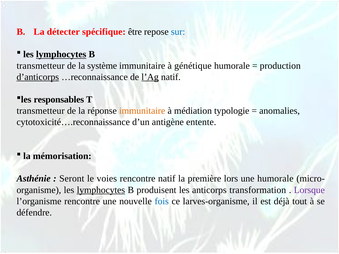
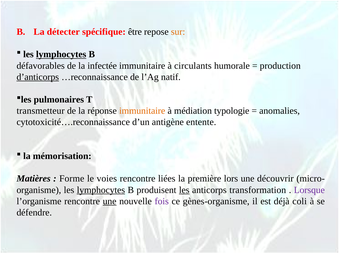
sur colour: blue -> orange (178, 32)
transmetteur: transmetteur -> défavorables (41, 66)
système: système -> infectée (102, 66)
génétique: génétique -> circulants (193, 66)
l’Ag underline: present -> none (150, 77)
responsables: responsables -> pulmonaires (59, 100)
Asthénie: Asthénie -> Matières (34, 179)
Seront: Seront -> Forme (72, 179)
rencontre natif: natif -> liées (167, 179)
une humorale: humorale -> découvrir (275, 179)
les underline: none -> present (184, 190)
une underline: none -> present (110, 201)
fois colour: blue -> purple (162, 201)
larves-organisme: larves-organisme -> gènes-organisme (216, 201)
tout: tout -> coli (300, 201)
